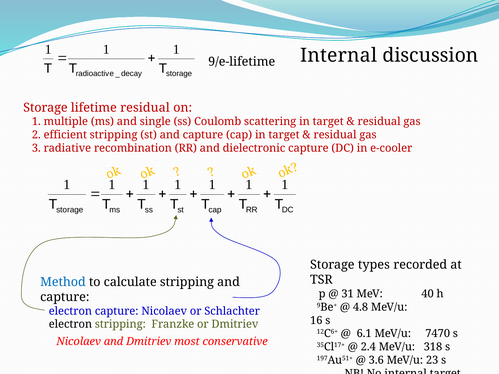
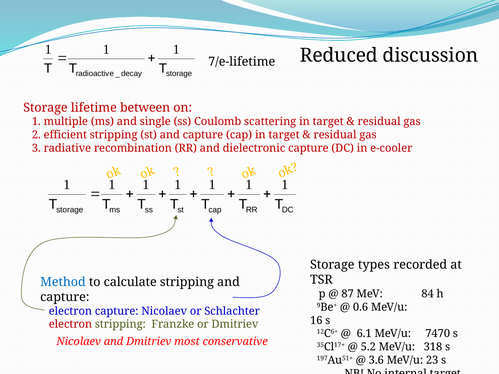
Internal: Internal -> Reduced (339, 56)
9/e-lifetime: 9/e-lifetime -> 7/e-lifetime (242, 62)
lifetime residual: residual -> between (145, 108)
31: 31 -> 87 (348, 294)
40: 40 -> 84 (428, 294)
4.8: 4.8 -> 0.6 (361, 307)
electron colour: black -> red (70, 325)
2.4: 2.4 -> 5.2 (368, 347)
